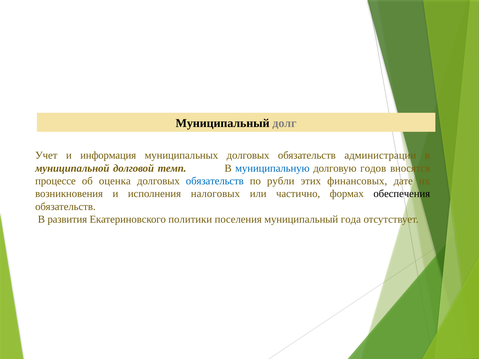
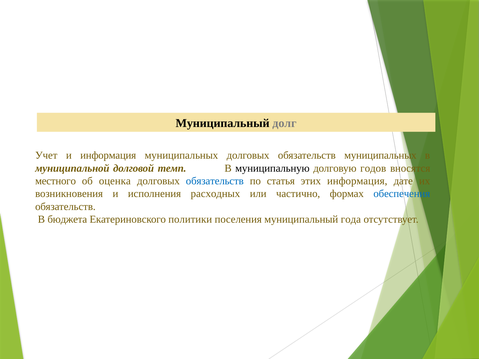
обязательств администрации: администрации -> муниципальных (380, 156)
муниципальную colour: blue -> black (272, 168)
процессе: процессе -> местного (56, 181)
рубли: рубли -> статья (281, 181)
этих финансовых: финансовых -> информация (357, 181)
налоговых: налоговых -> расходных (215, 194)
обеспечения colour: black -> blue (402, 194)
развития: развития -> бюджета (67, 219)
